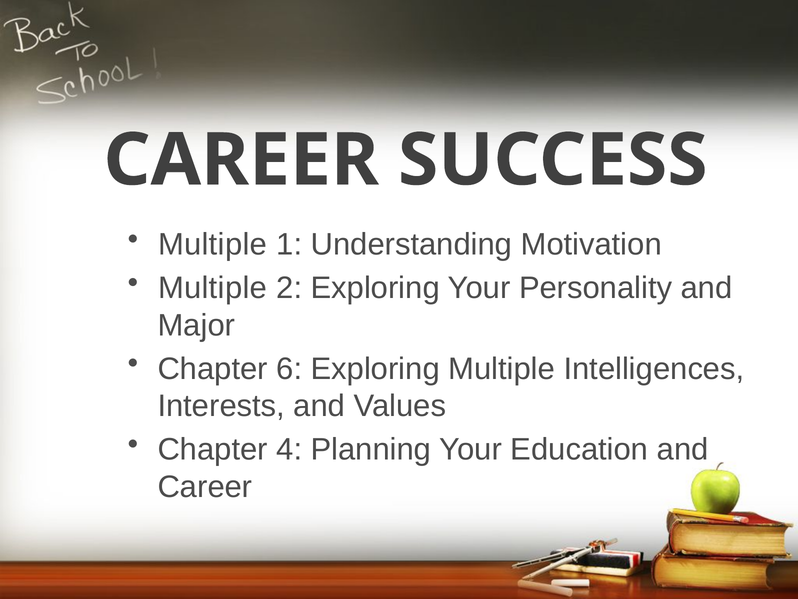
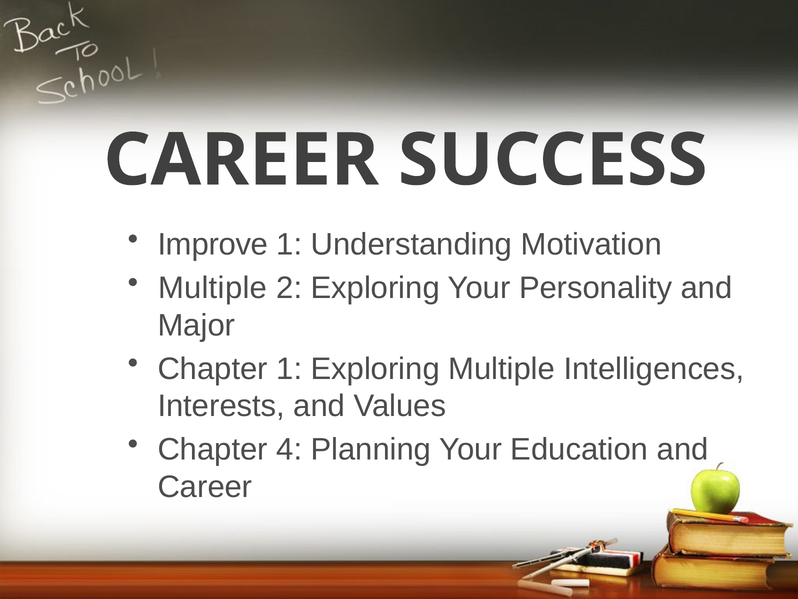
Multiple: Multiple -> Improve (213, 244)
Chapter 6: 6 -> 1 (289, 368)
